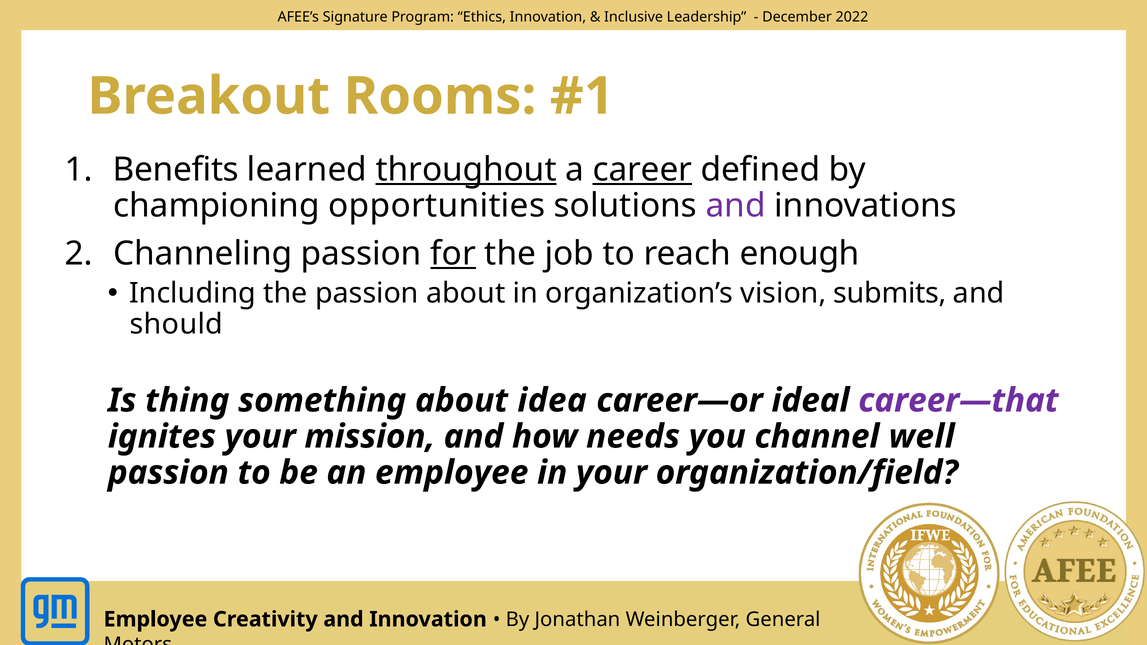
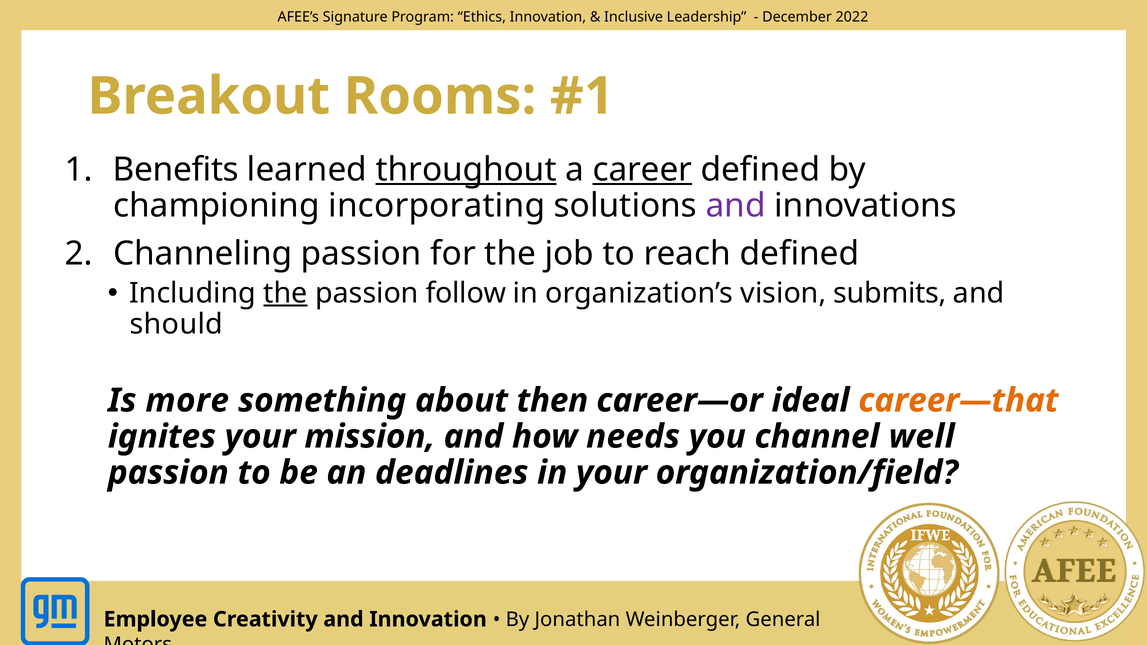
opportunities: opportunities -> incorporating (437, 206)
for underline: present -> none (453, 254)
reach enough: enough -> defined (799, 254)
the underline: none -> present (285, 293)
passion about: about -> follow (466, 293)
thing: thing -> more (187, 401)
idea: idea -> then (552, 401)
career—that colour: purple -> orange (958, 401)
an employee: employee -> deadlines (452, 473)
